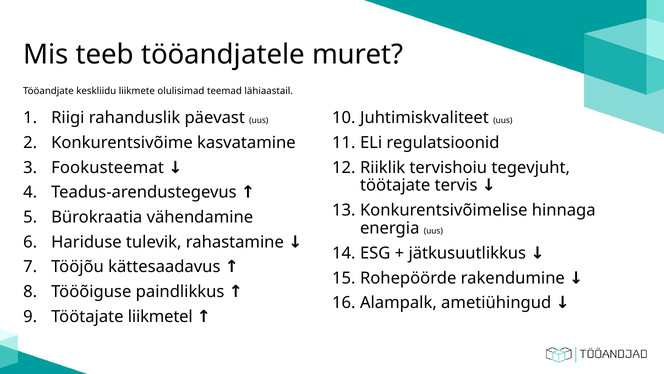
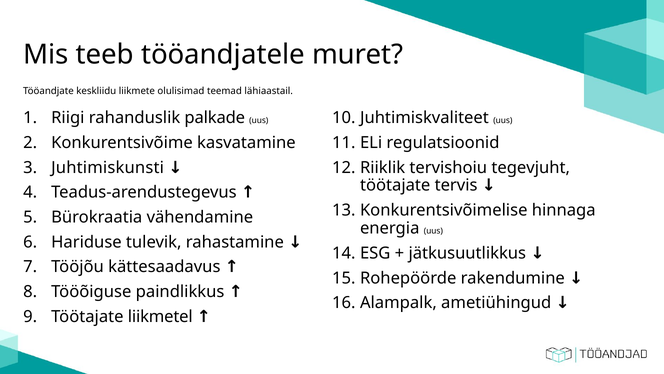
päevast: päevast -> palkade (215, 118)
Fookusteemat: Fookusteemat -> Juhtimiskunsti (108, 167)
